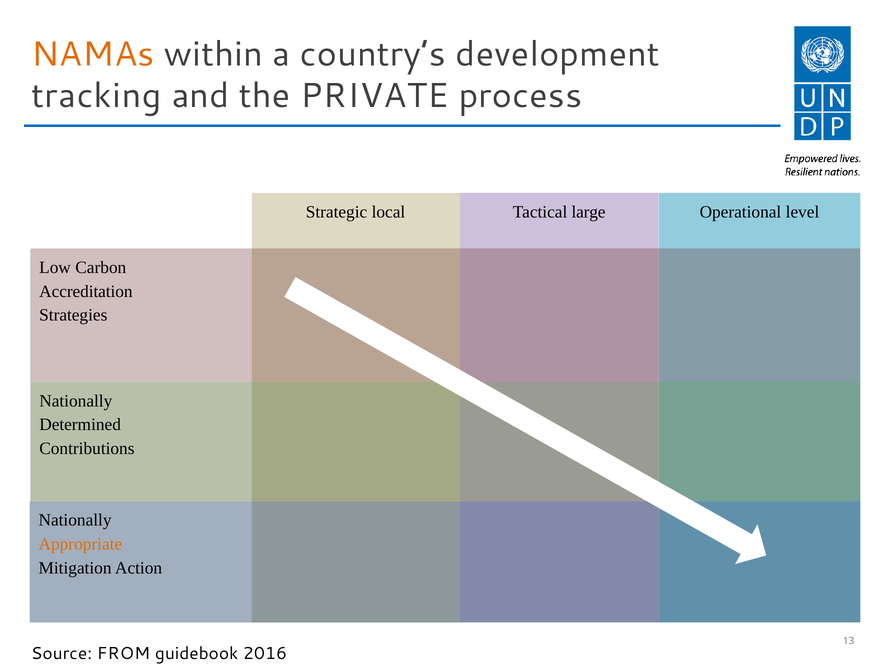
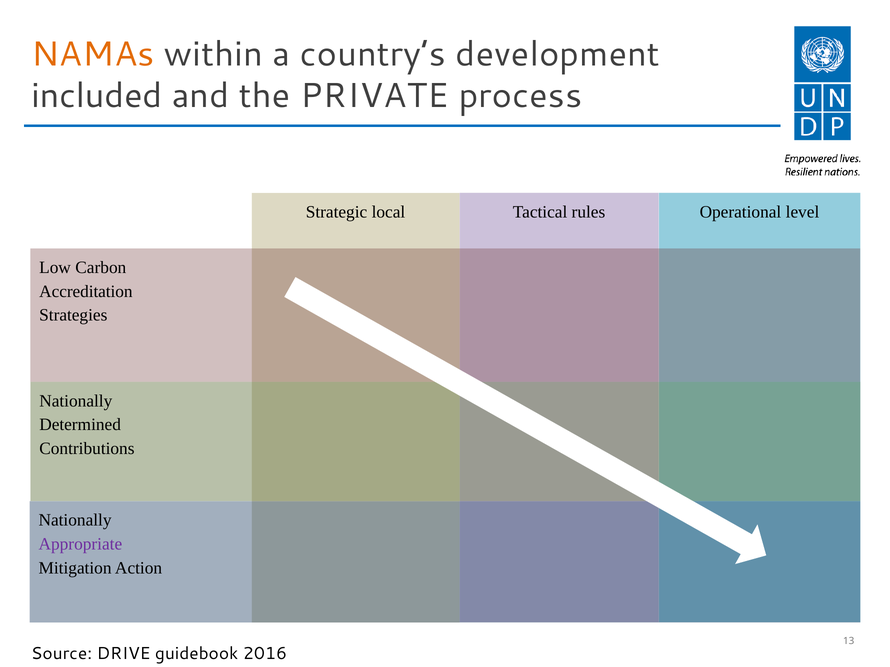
tracking: tracking -> included (97, 96)
large: large -> rules (588, 212)
Appropriate colour: orange -> purple (80, 545)
FROM: FROM -> DRIVE (124, 654)
